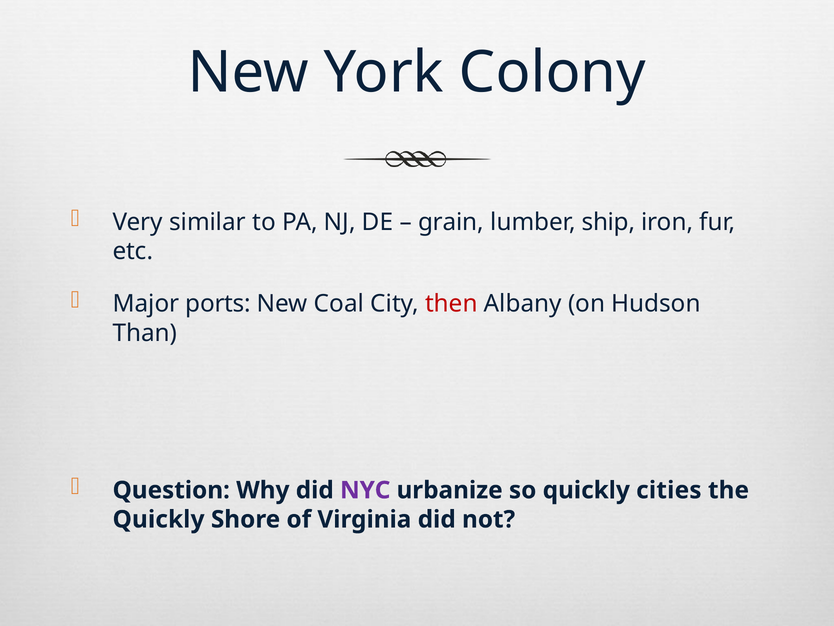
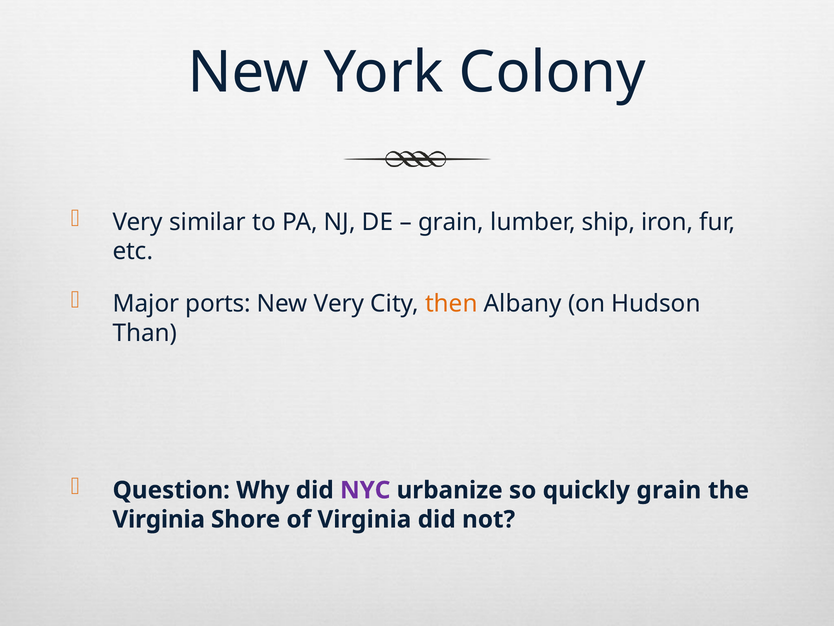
New Coal: Coal -> Very (339, 304)
then colour: red -> orange (451, 304)
quickly cities: cities -> grain (669, 490)
Quickly: Quickly -> Virginia (159, 519)
